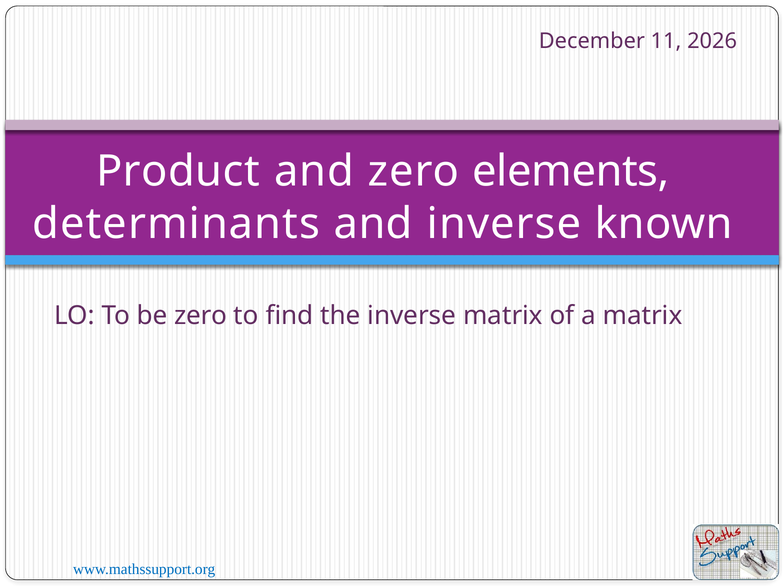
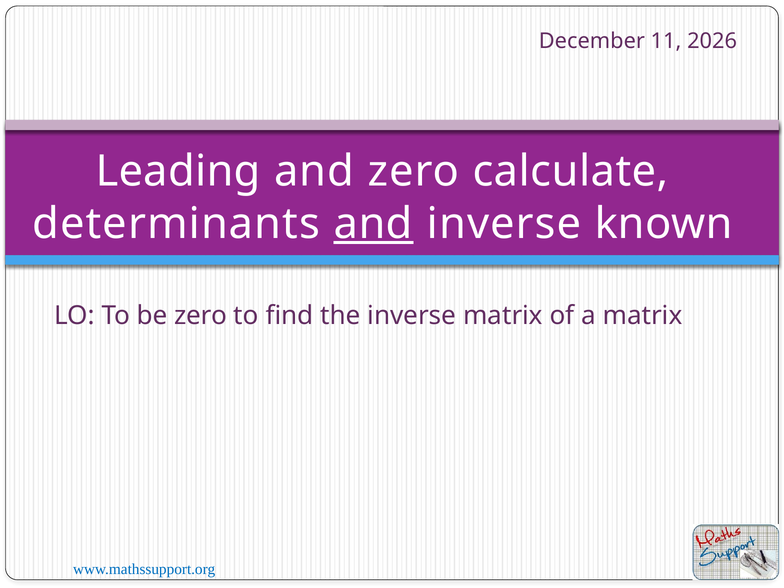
Product: Product -> Leading (178, 172)
elements: elements -> calculate (570, 172)
and underline: none -> present (373, 224)
